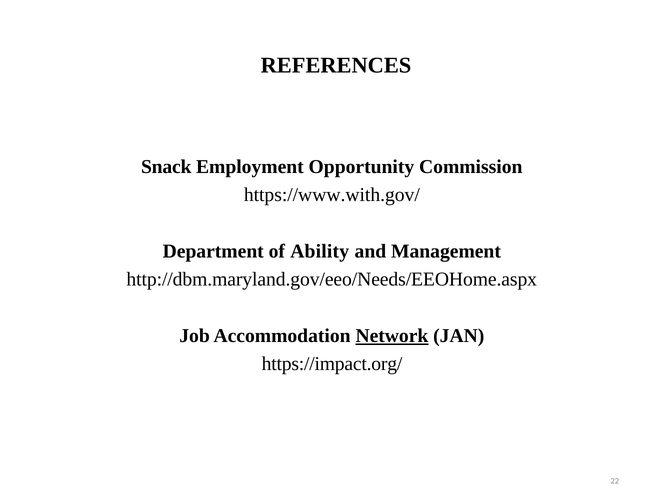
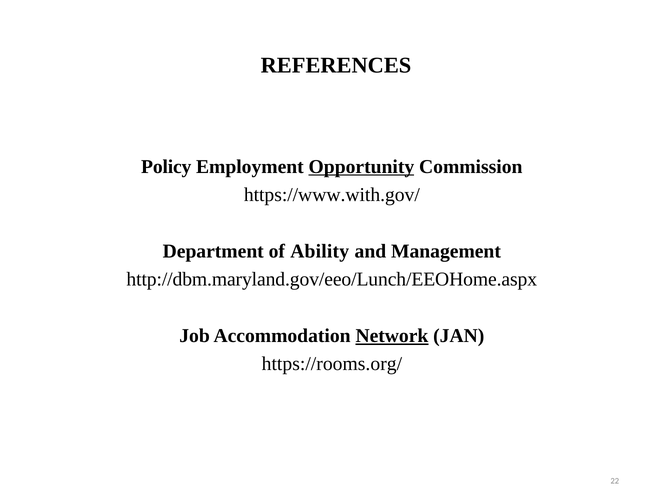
Snack: Snack -> Policy (166, 167)
Opportunity underline: none -> present (361, 167)
http://dbm.maryland.gov/eeo/Needs/EEOHome.aspx: http://dbm.maryland.gov/eeo/Needs/EEOHome.aspx -> http://dbm.maryland.gov/eeo/Lunch/EEOHome.aspx (332, 279)
https://impact.org/: https://impact.org/ -> https://rooms.org/ (332, 364)
